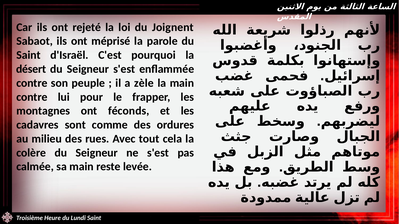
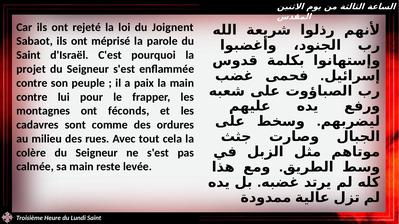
désert: désert -> projet (31, 69)
zèle: zèle -> paix (144, 83)
